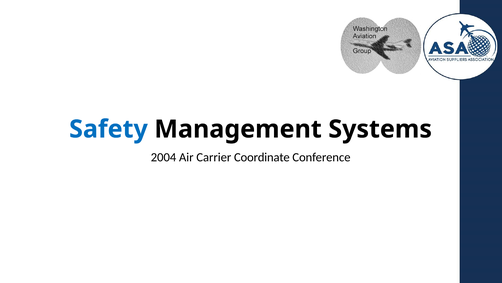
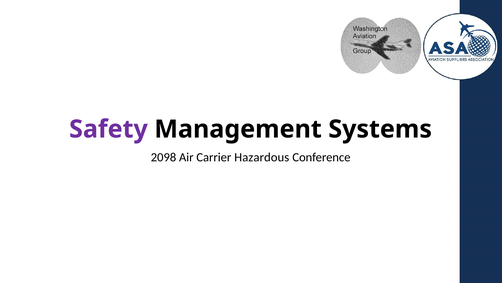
Safety colour: blue -> purple (108, 129)
2004: 2004 -> 2098 (164, 157)
Coordinate: Coordinate -> Hazardous (262, 157)
